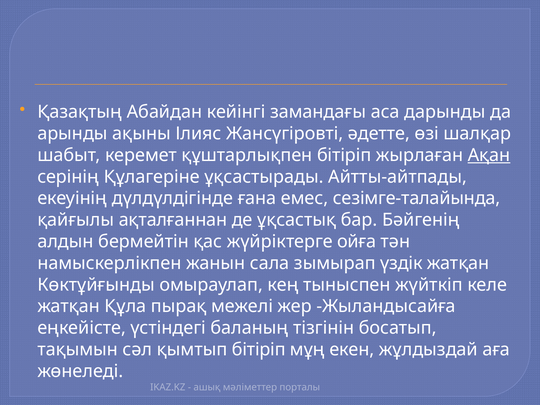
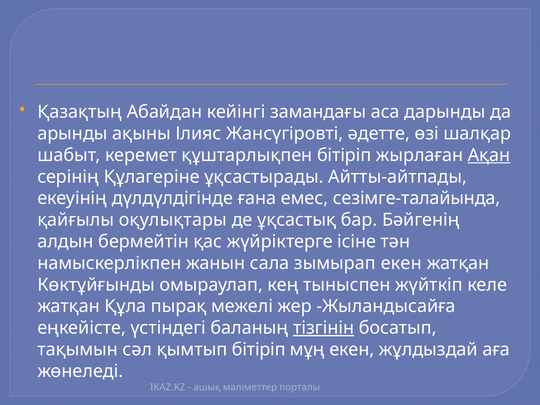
ақталғаннан: ақталғаннан -> оқулықтары (173, 220)
ойға: ойға -> ісіне (357, 242)
зымырап үздік: үздік -> екен (401, 263)
тізгінін underline: none -> present (324, 328)
